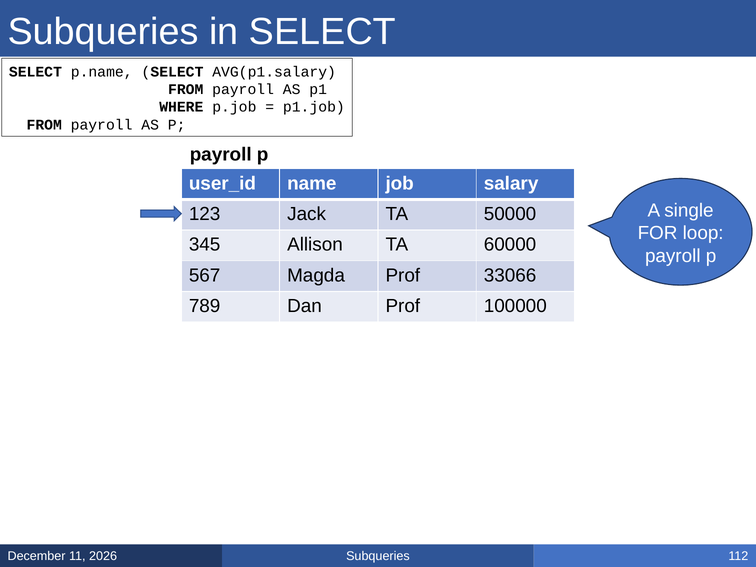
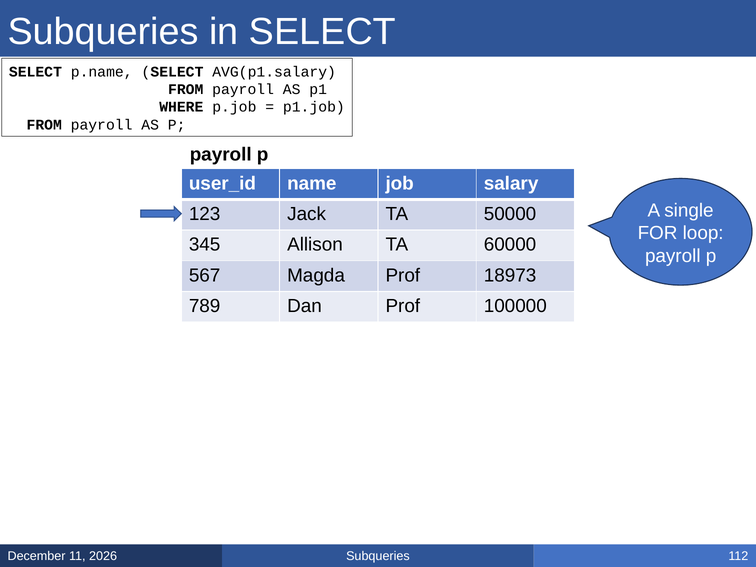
33066: 33066 -> 18973 (510, 275)
